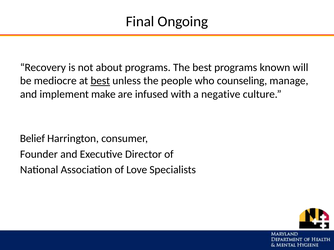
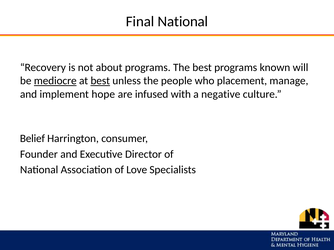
Final Ongoing: Ongoing -> National (183, 22)
mediocre underline: none -> present (55, 81)
counseling: counseling -> placement (242, 81)
make: make -> hope (103, 94)
